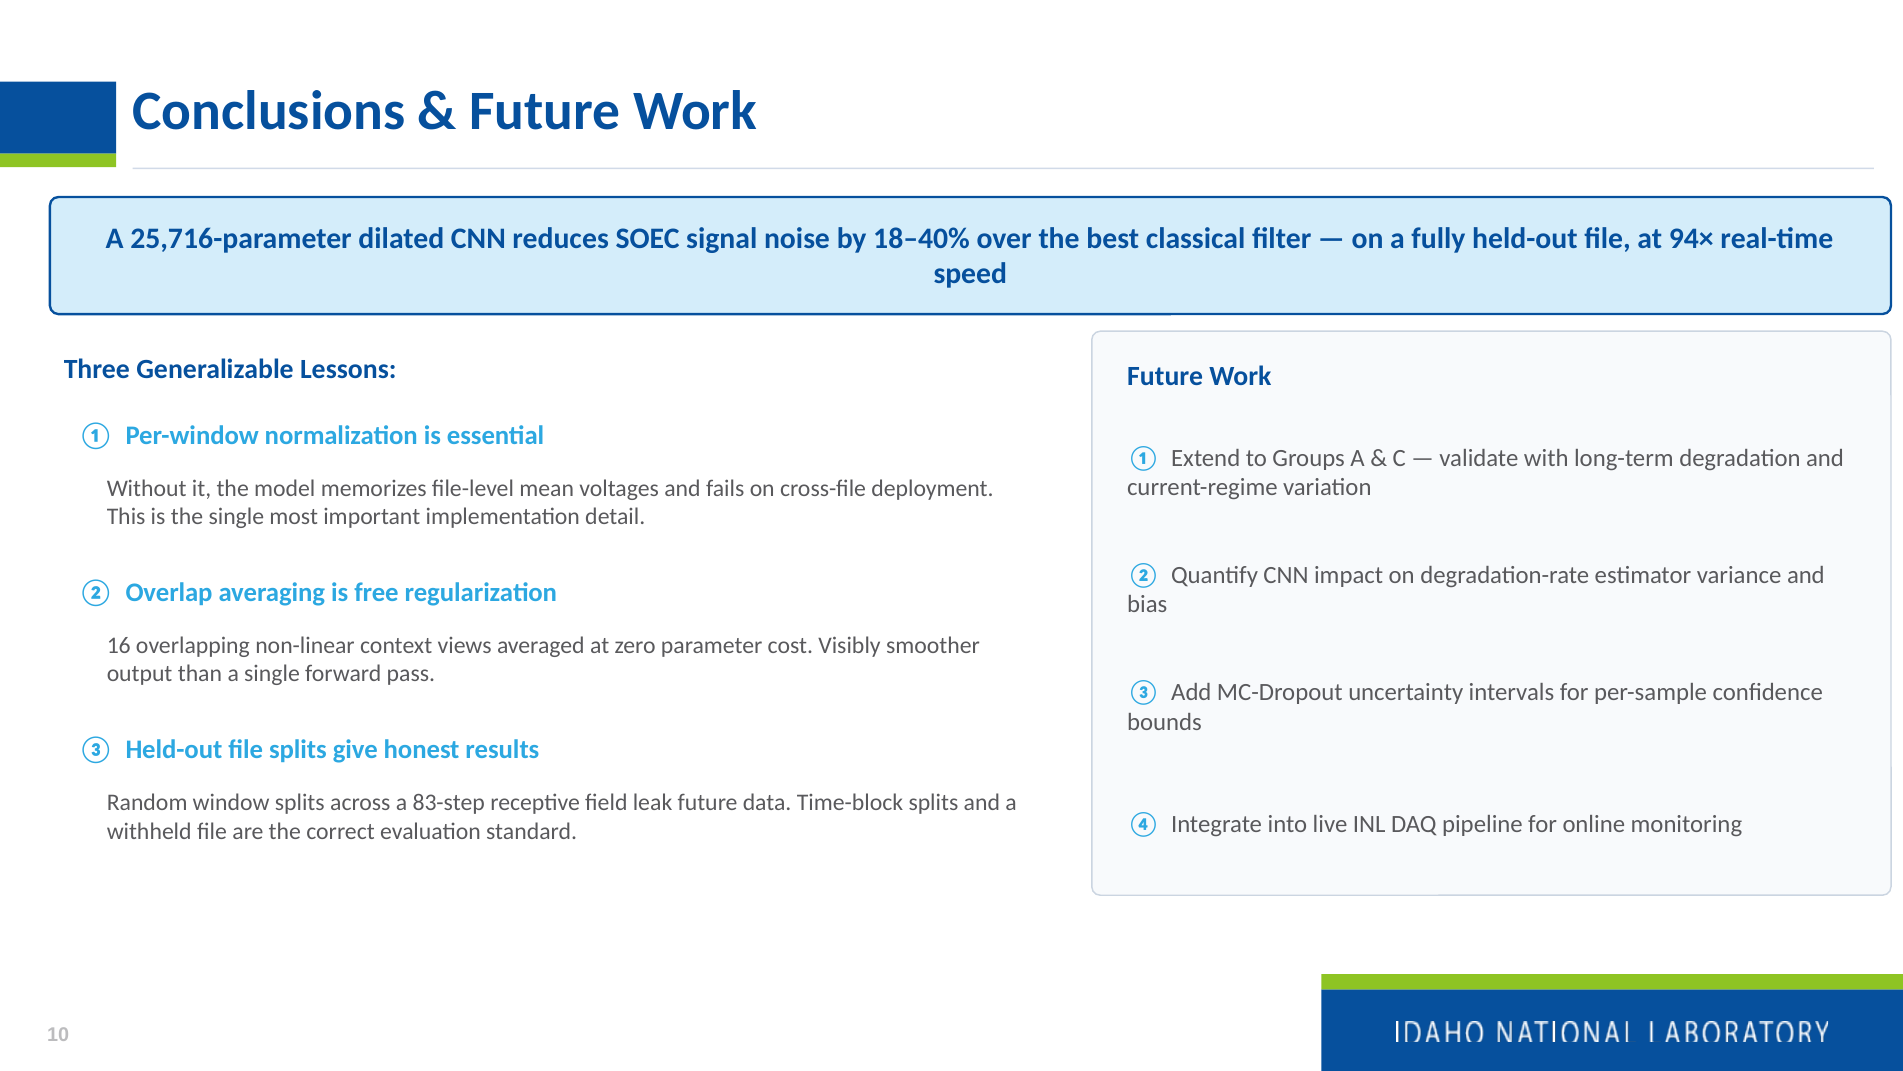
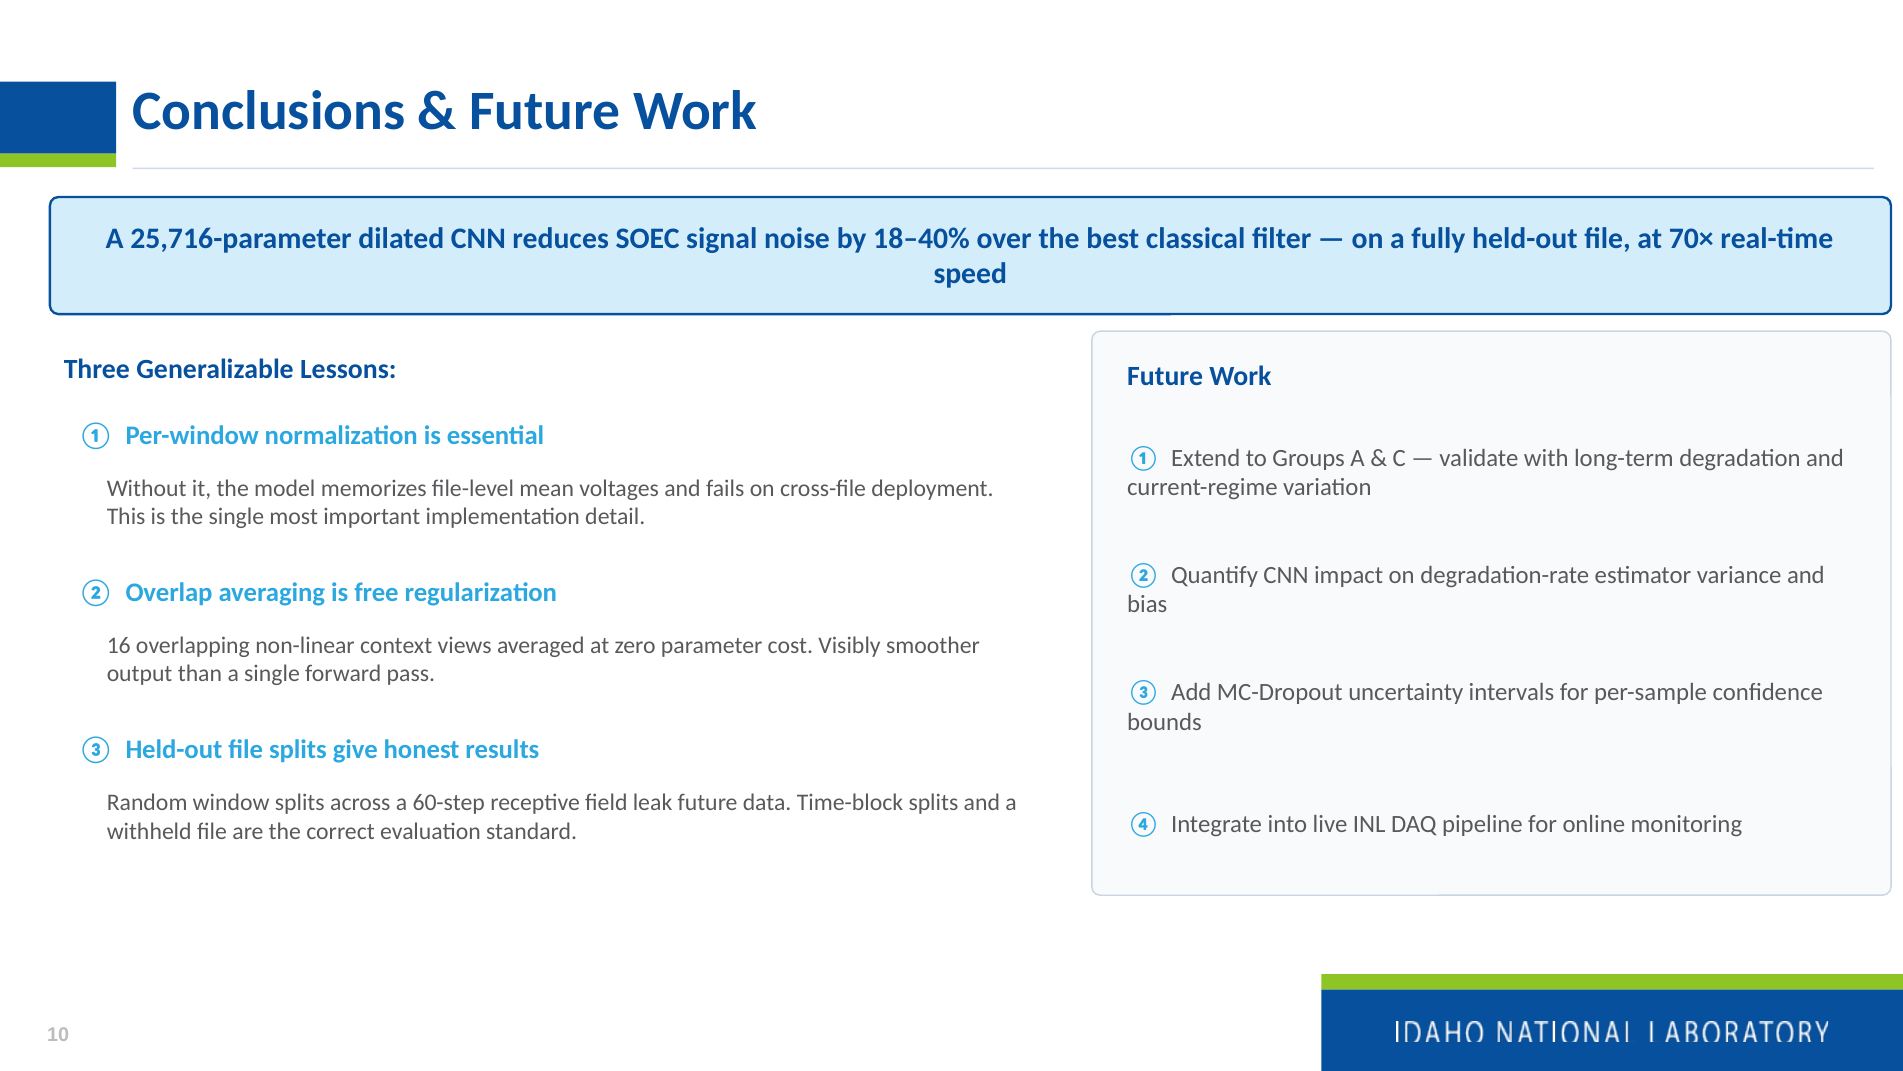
94×: 94× -> 70× (1691, 238)
83-step: 83-step -> 60-step (449, 802)
